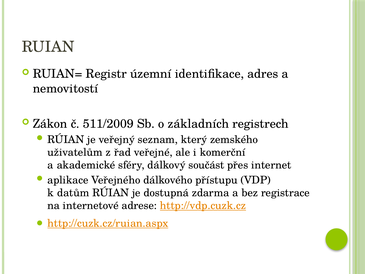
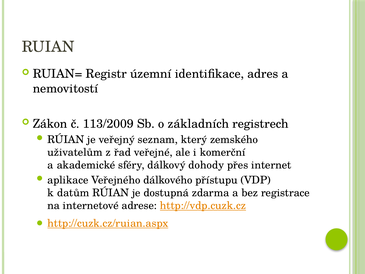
511/2009: 511/2009 -> 113/2009 (108, 124)
součást: součást -> dohody (206, 165)
